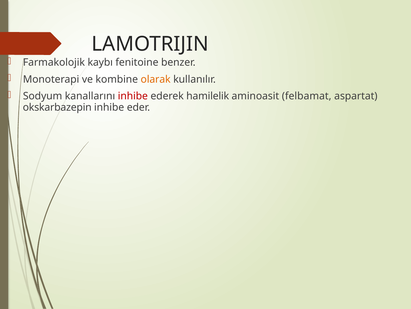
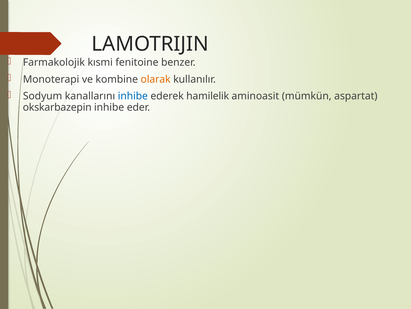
kaybı: kaybı -> kısmi (100, 62)
inhibe colour: red -> blue (133, 96)
felbamat: felbamat -> mümkün (307, 96)
